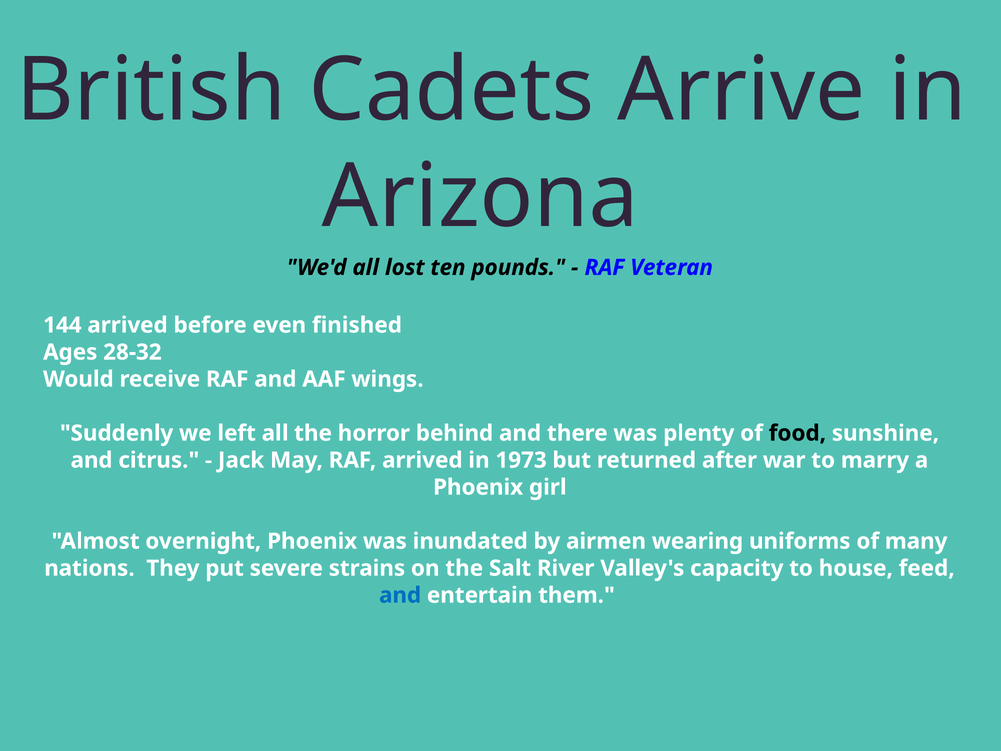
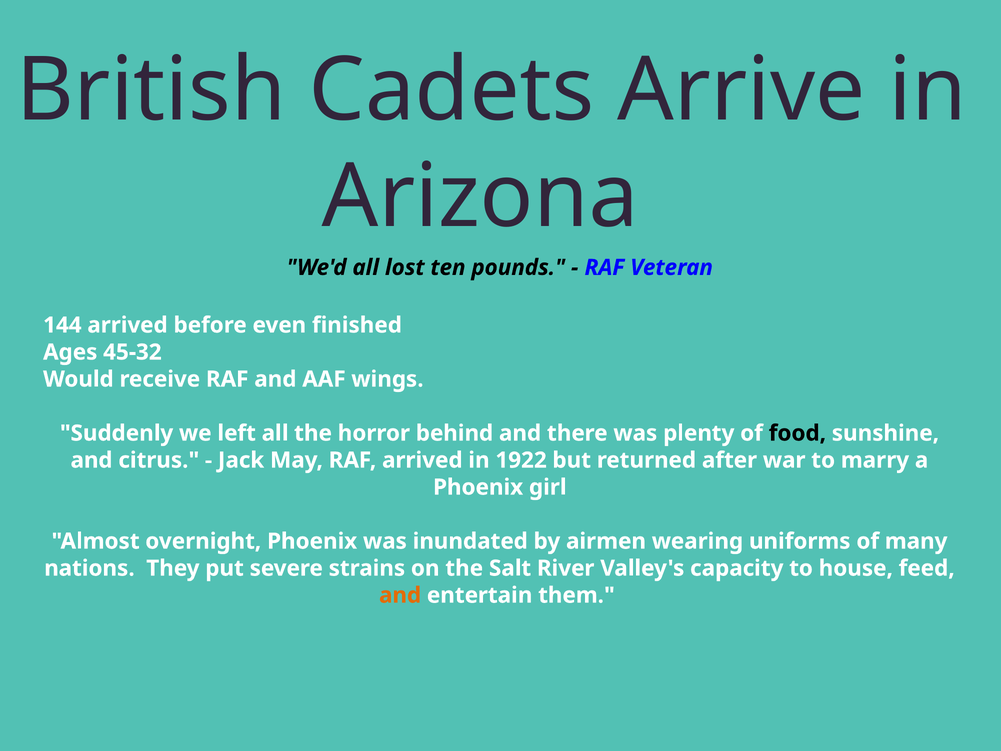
28-32: 28-32 -> 45-32 (132, 352)
1973: 1973 -> 1922 (521, 460)
and colour: blue -> orange (400, 595)
